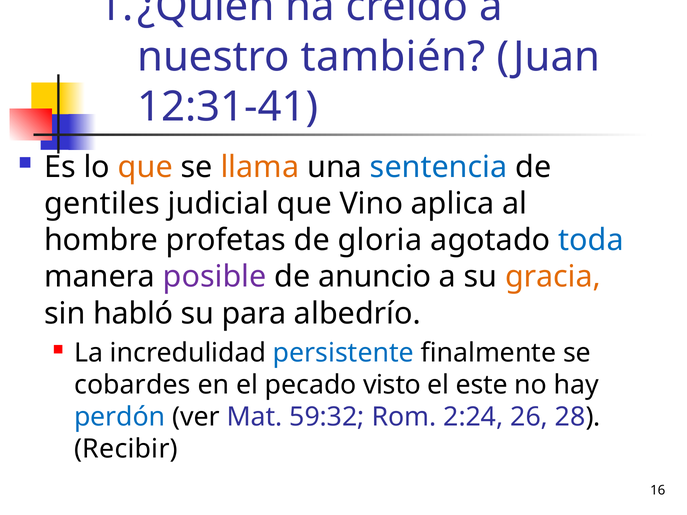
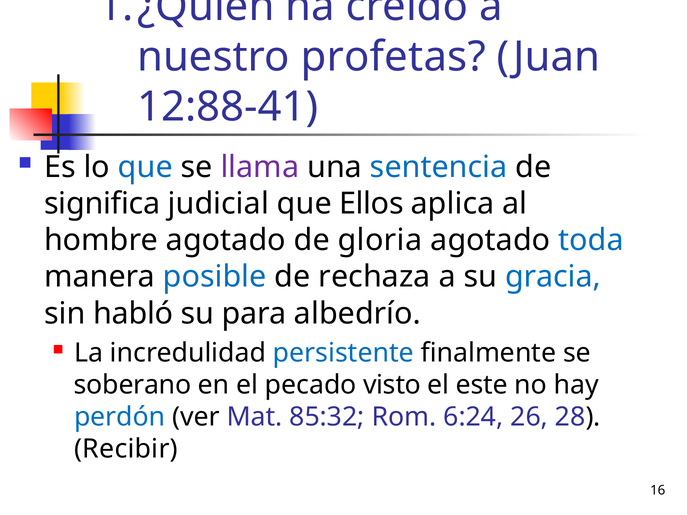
también: también -> profetas (393, 57)
12:31-41: 12:31-41 -> 12:88-41 (228, 107)
que colour: orange -> blue (145, 167)
llama colour: orange -> purple (260, 167)
gentiles: gentiles -> significa (102, 204)
Vino: Vino -> Ellos (371, 204)
hombre profetas: profetas -> agotado (226, 240)
posible colour: purple -> blue (215, 277)
anuncio: anuncio -> rechaza (375, 277)
gracia colour: orange -> blue (553, 277)
cobardes: cobardes -> soberano (133, 385)
59:32: 59:32 -> 85:32 (327, 417)
2:24: 2:24 -> 6:24 (473, 417)
